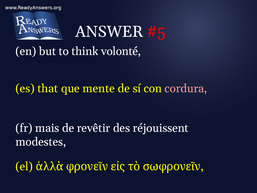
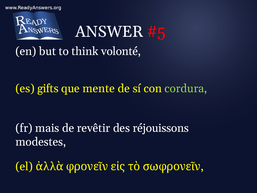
that: that -> gifts (48, 88)
cordura colour: pink -> light green (186, 88)
réjouissent: réjouissent -> réjouissons (161, 128)
